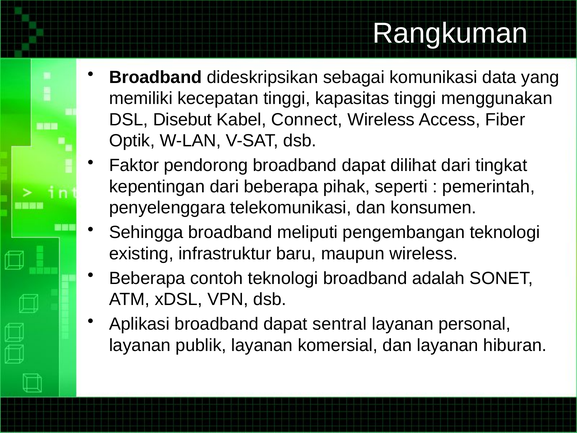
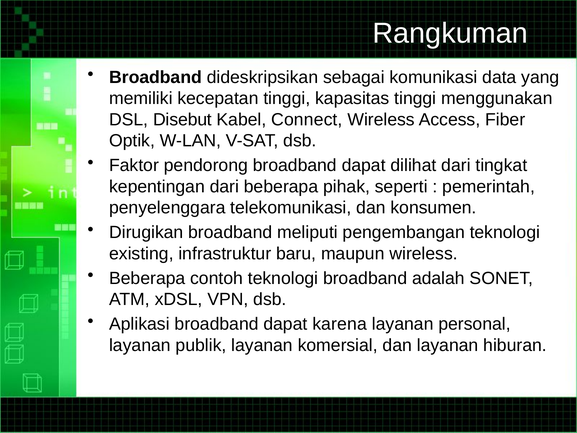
Sehingga: Sehingga -> Dirugikan (146, 232)
sentral: sentral -> karena (340, 324)
